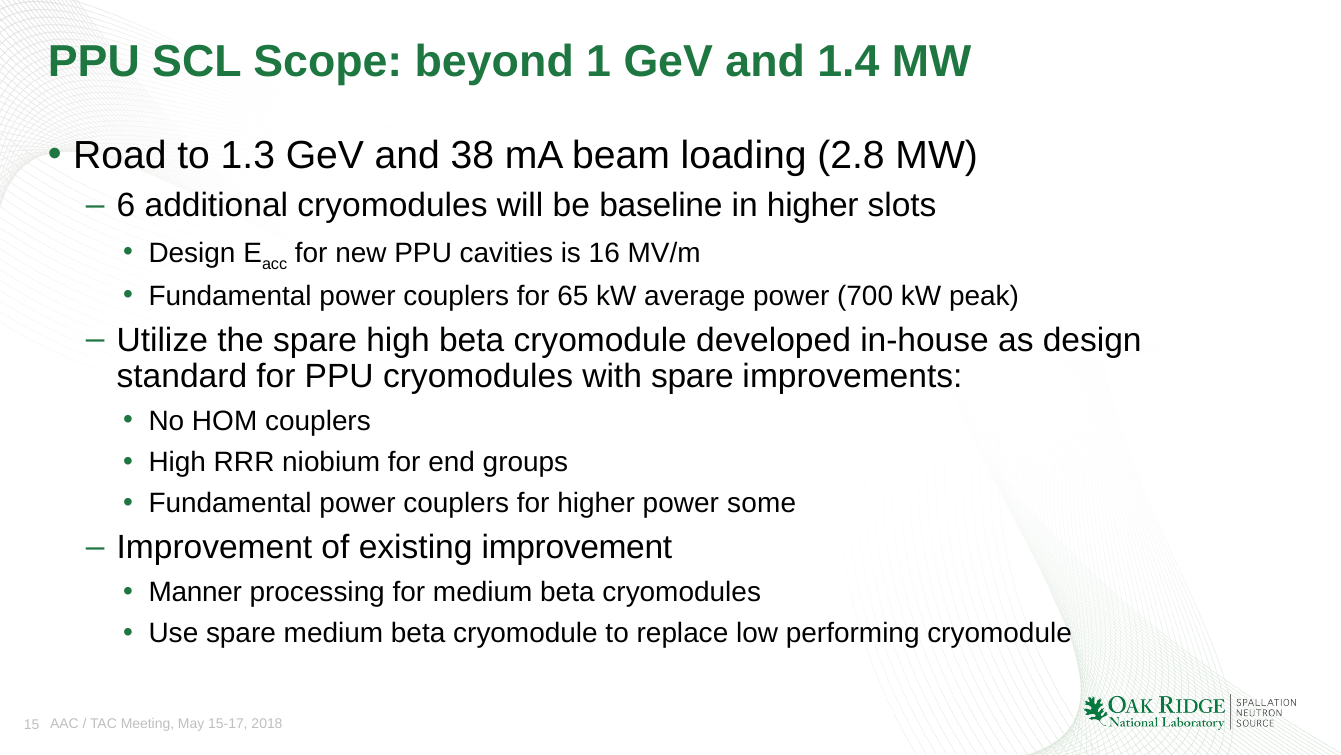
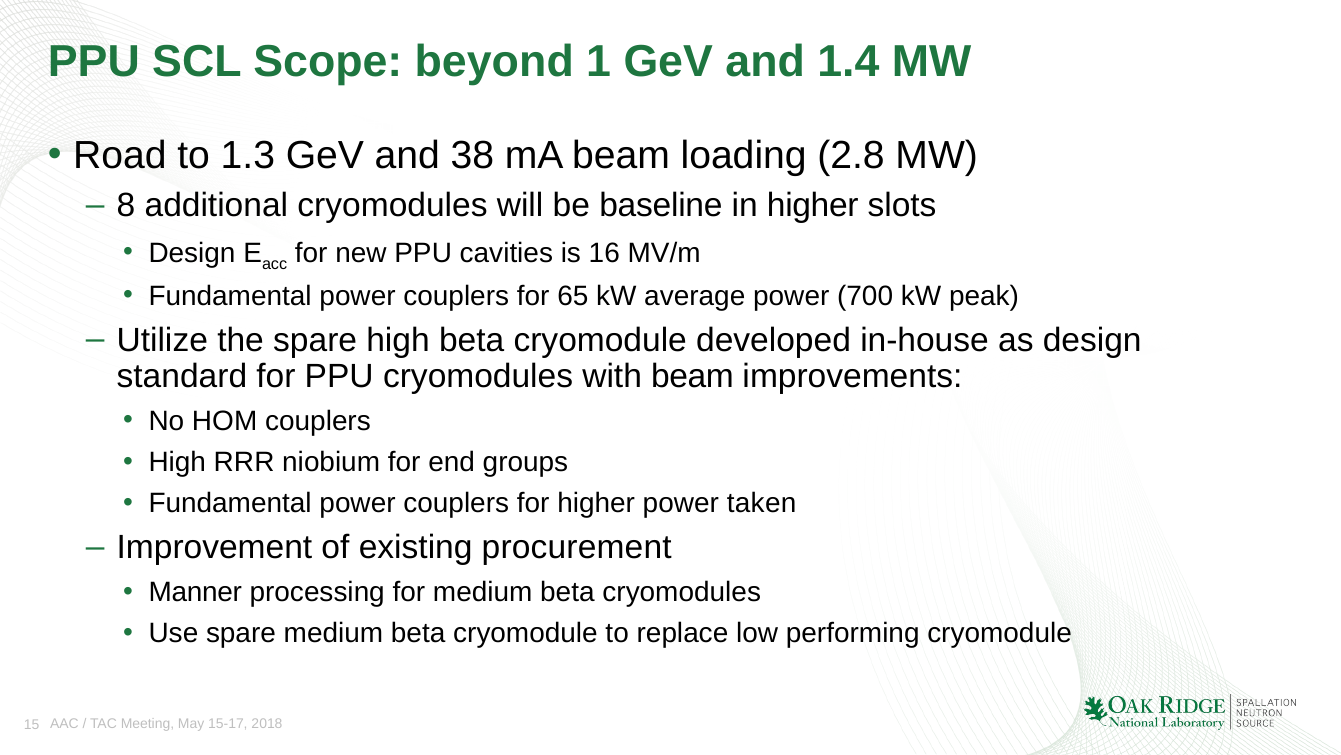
6: 6 -> 8 (126, 206)
with spare: spare -> beam (692, 376)
some: some -> taken (762, 503)
existing improvement: improvement -> procurement (577, 548)
